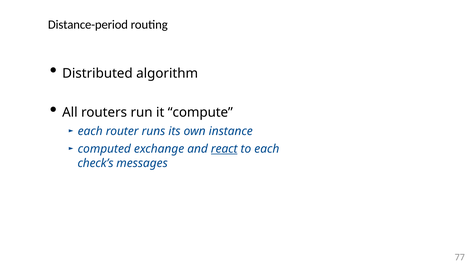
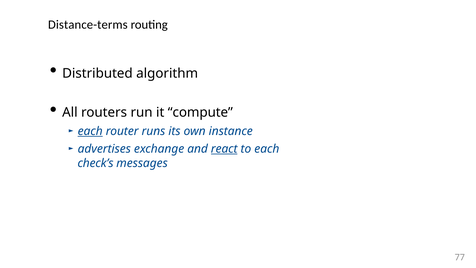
Distance-period: Distance-period -> Distance-terms (88, 25)
each underline: none -> present (90, 131)
computed: computed -> advertises (104, 149)
